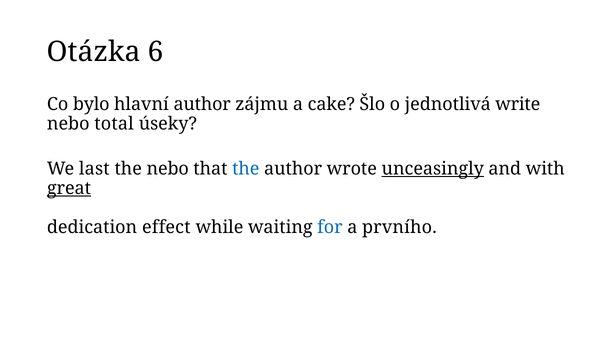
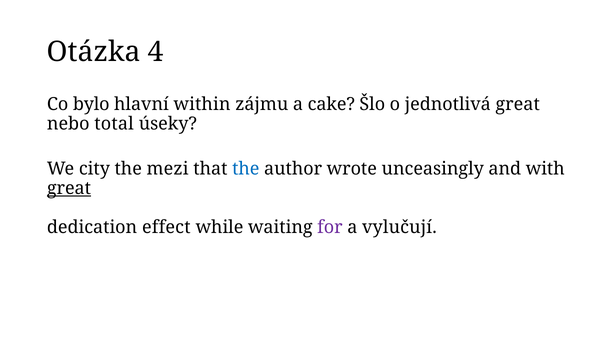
6: 6 -> 4 (156, 52)
hlavní author: author -> within (202, 104)
jednotlivá write: write -> great (518, 104)
last: last -> city (94, 169)
the nebo: nebo -> mezi (168, 169)
unceasingly underline: present -> none (433, 169)
for colour: blue -> purple (330, 227)
prvního: prvního -> vylučují (399, 227)
